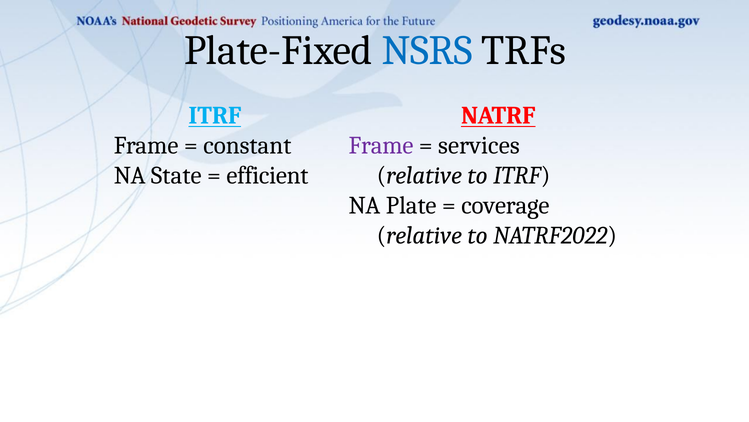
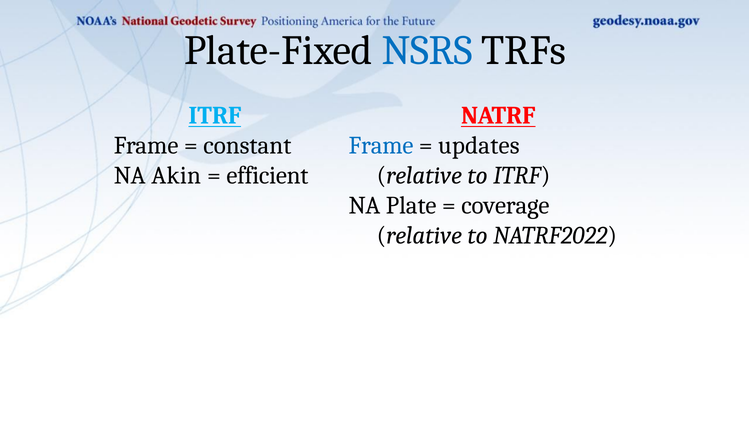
Frame colour: purple -> blue (381, 145)
services: services -> updates (479, 145)
State: State -> Akin (176, 175)
